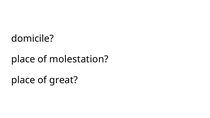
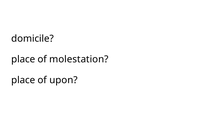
great: great -> upon (63, 80)
